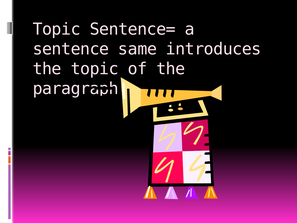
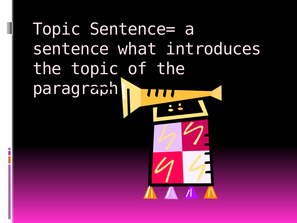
same: same -> what (138, 49)
